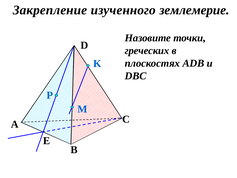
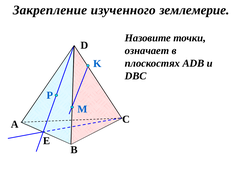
греческих: греческих -> означает (147, 50)
